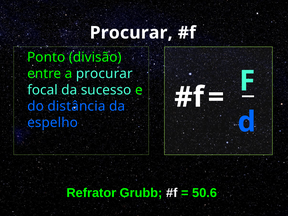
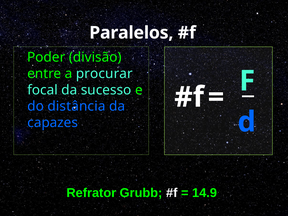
Procurar: Procurar -> Paralelos (131, 33)
Ponto: Ponto -> Poder (46, 57)
espelho: espelho -> capazes (53, 123)
50.6: 50.6 -> 14.9 (205, 193)
